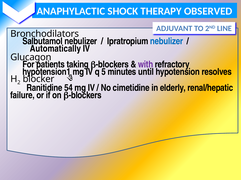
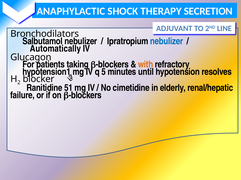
OBSERVED: OBSERVED -> SECRETION (208, 11)
with colour: purple -> orange (146, 65)
54: 54 -> 51 (68, 88)
